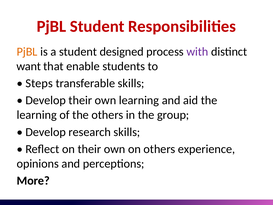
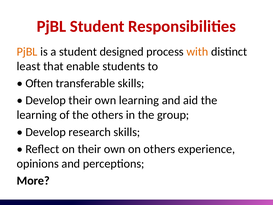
with colour: purple -> orange (197, 52)
want: want -> least (29, 66)
Steps: Steps -> Often (39, 83)
